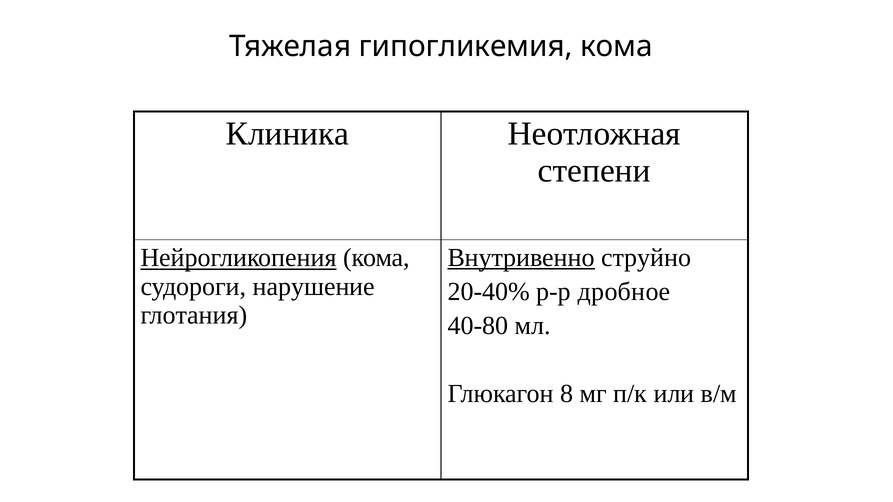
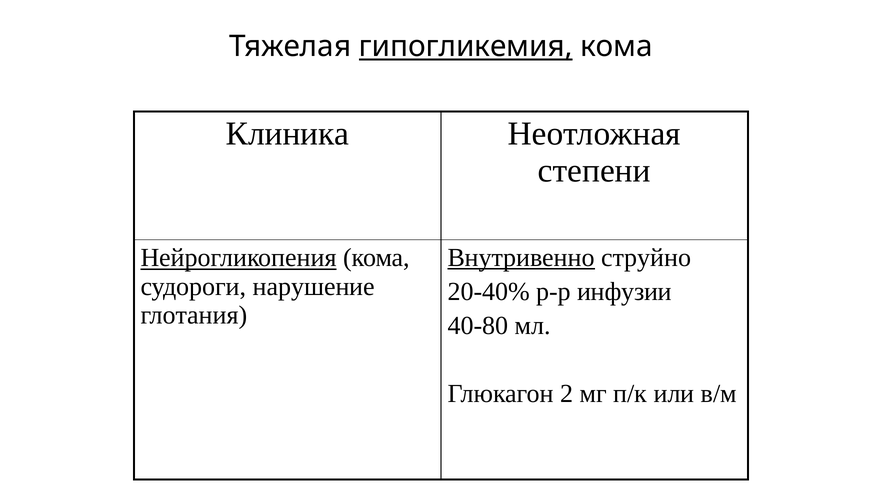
гипогликемия underline: none -> present (466, 47)
дробное: дробное -> инфузии (624, 292)
8: 8 -> 2 (567, 394)
